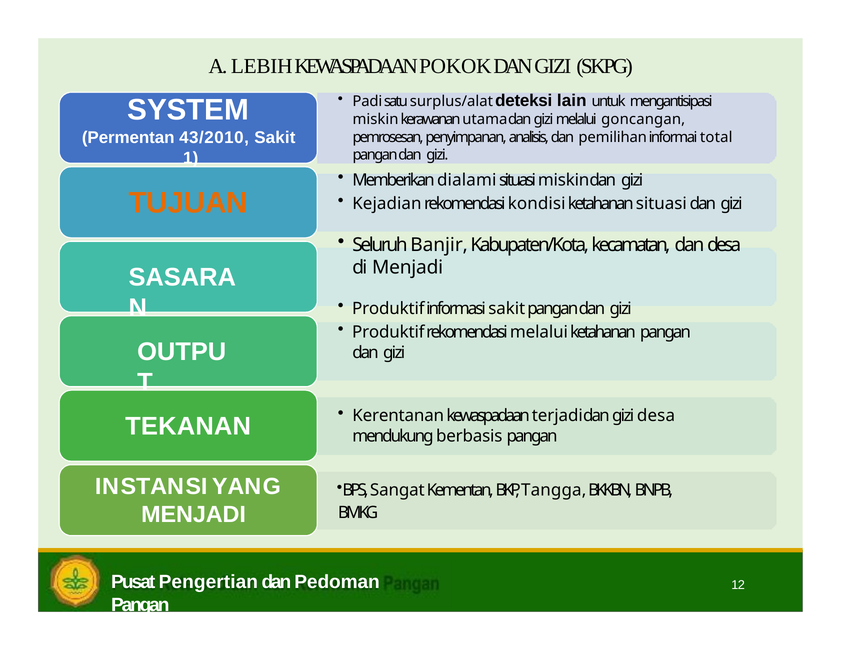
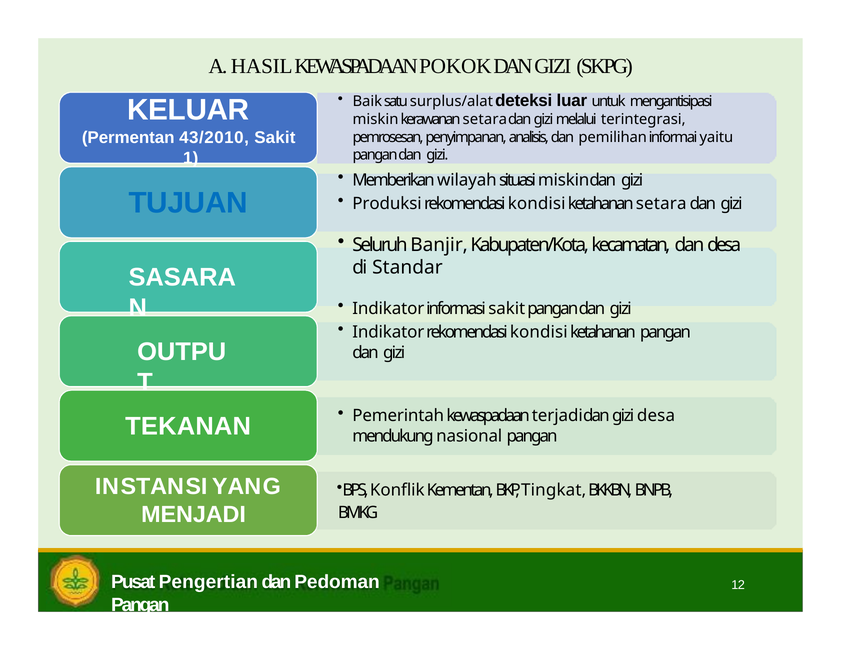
LEBIH: LEBIH -> HASIL (262, 66)
Padi: Padi -> Baik (367, 101)
lain: lain -> luar (572, 101)
SYSTEM: SYSTEM -> KELUAR (188, 110)
kerawanan utama: utama -> setara (485, 119)
goncangan: goncangan -> terintegrasi (643, 119)
total: total -> yaitu (716, 137)
dialami: dialami -> wilayah (467, 180)
TUJUAN colour: orange -> blue (188, 203)
Kejadian: Kejadian -> Produksi (387, 204)
situasi: situasi -> setara (661, 204)
di Menjadi: Menjadi -> Standar (407, 268)
Produktif: Produktif -> Indikator (388, 308)
Produktif: Produktif -> Indikator (388, 332)
melalui: melalui -> kondisi (539, 332)
Kerentanan: Kerentanan -> Pemerintah (398, 416)
berbasis: berbasis -> nasional (469, 436)
Sangat: Sangat -> Konflik (397, 490)
Tangga: Tangga -> Tingkat (554, 490)
